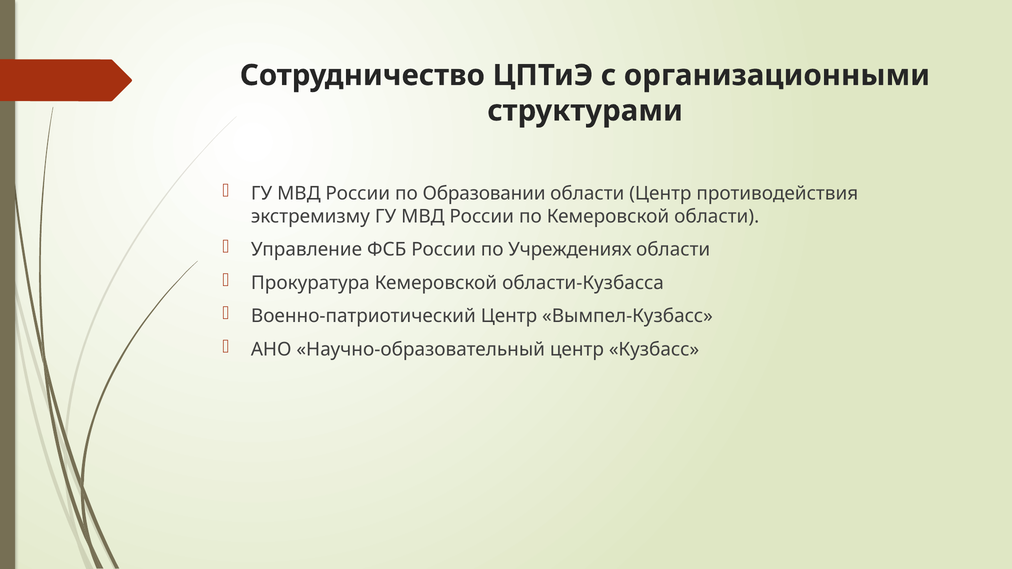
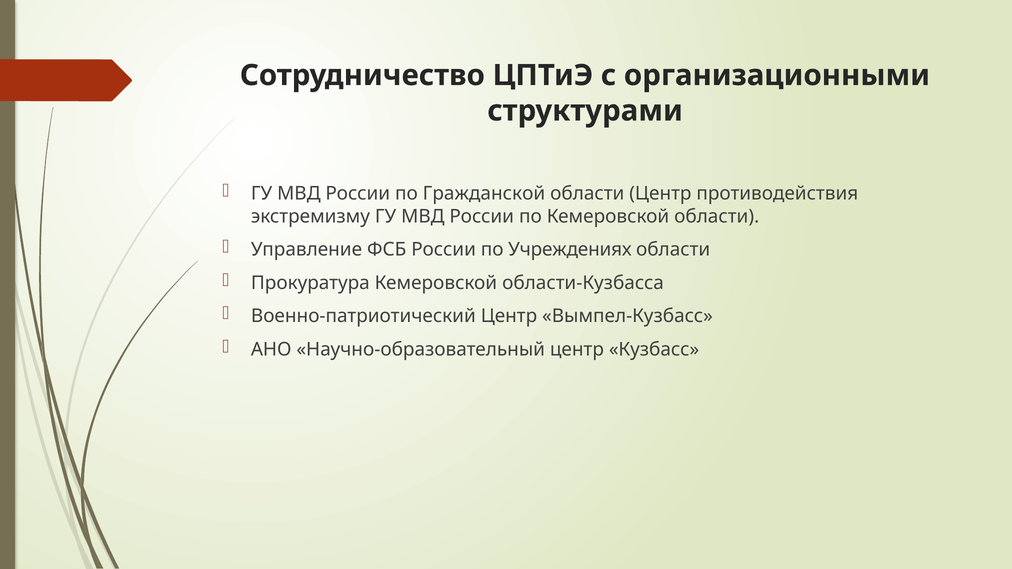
Образовании: Образовании -> Гражданской (484, 194)
